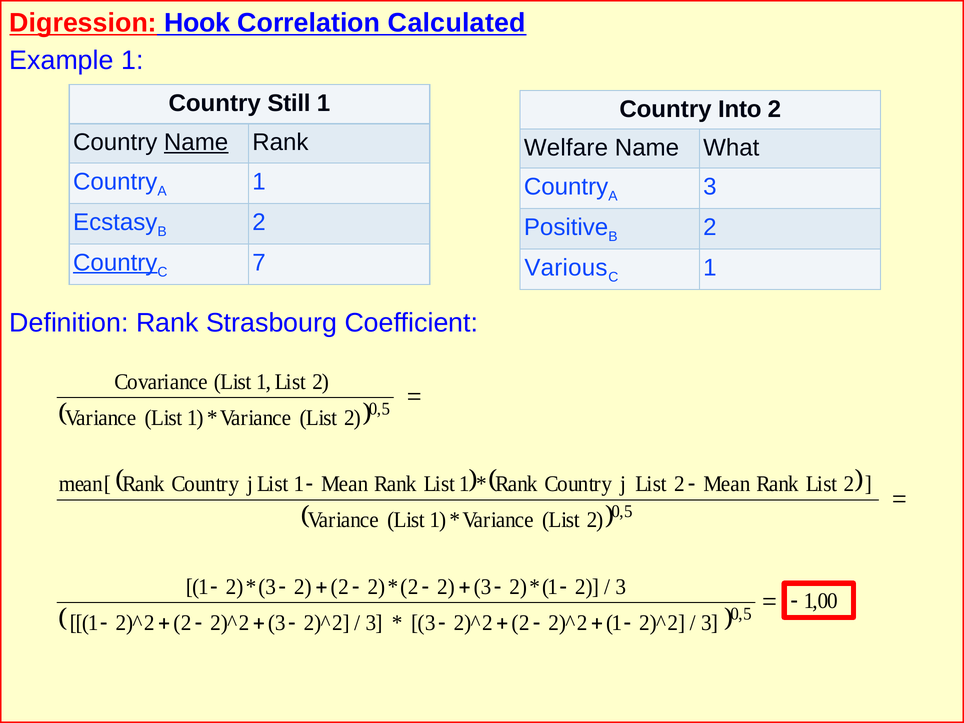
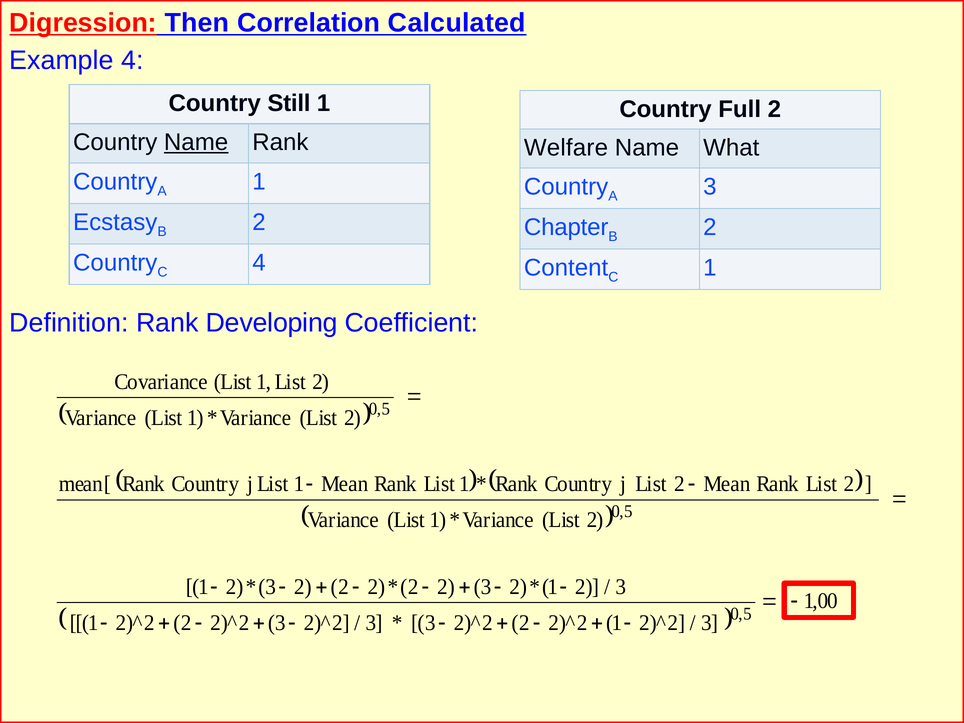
Hook: Hook -> Then (197, 23)
Example 1: 1 -> 4 (132, 60)
Into: Into -> Full (740, 109)
Positive: Positive -> Chapter (566, 227)
Country underline: present -> none (115, 263)
7: 7 -> 4 (259, 263)
Various: Various -> Content (566, 268)
Strasbourg: Strasbourg -> Developing (272, 323)
